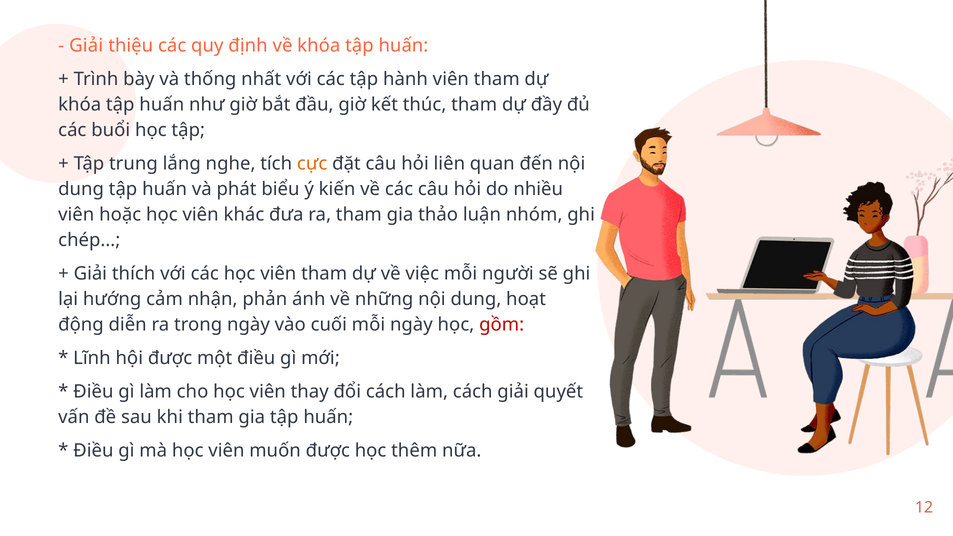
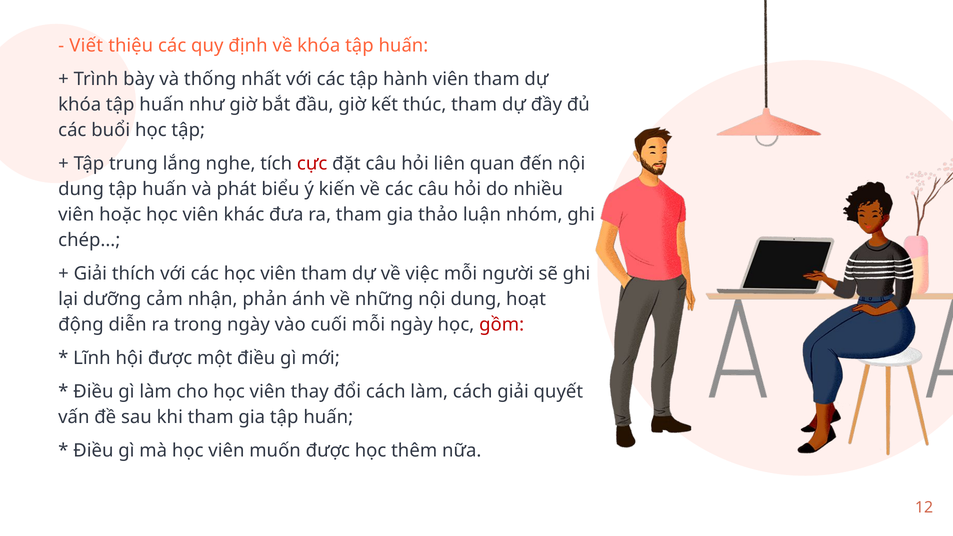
Giải: Giải -> Viết (86, 46)
cực colour: orange -> red (312, 164)
hướng: hướng -> dưỡng (112, 299)
